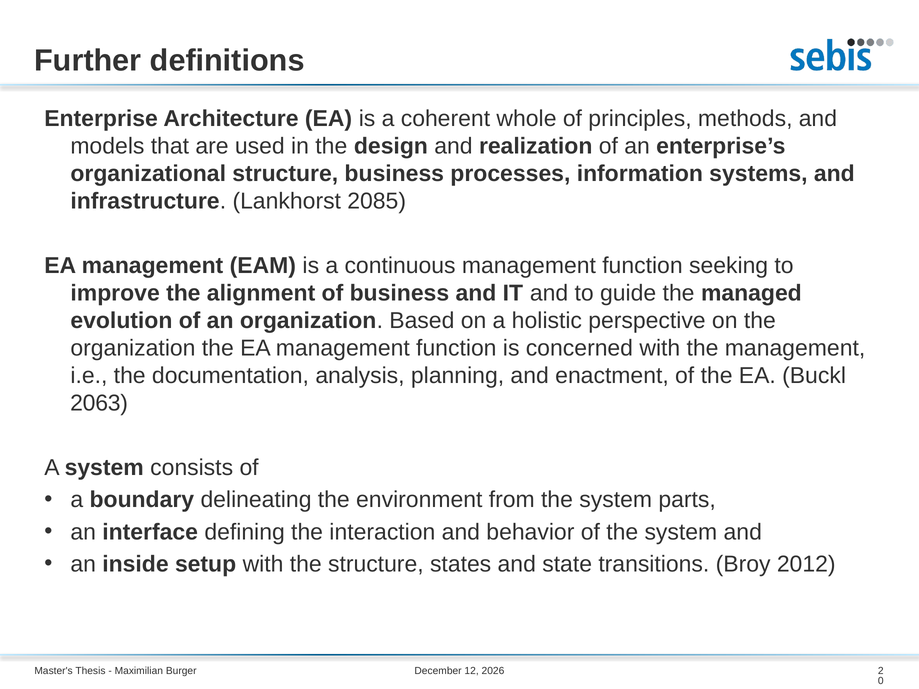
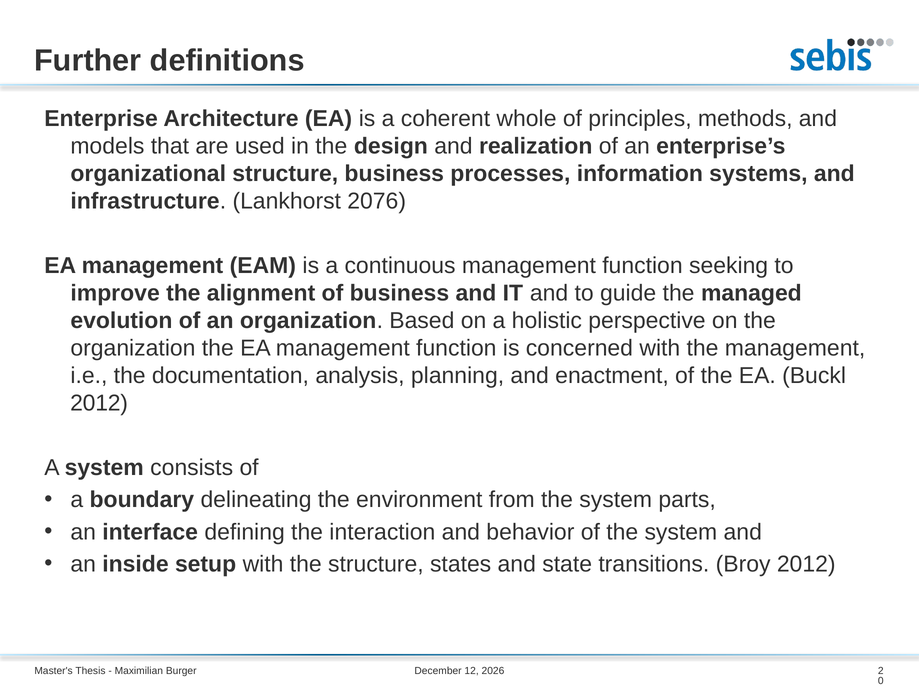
2085: 2085 -> 2076 (377, 201)
2063: 2063 -> 2012 (99, 403)
